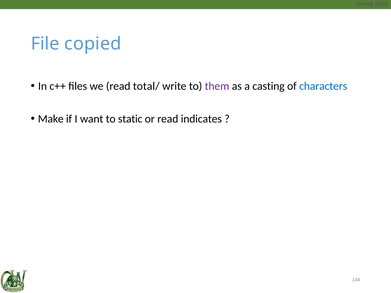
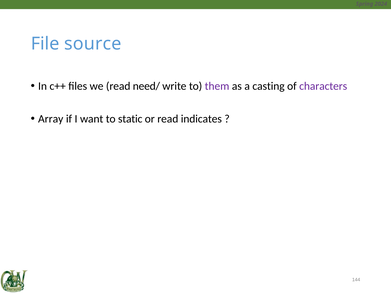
copied: copied -> source (93, 44)
total/: total/ -> need/ (146, 86)
characters colour: blue -> purple (323, 86)
Make: Make -> Array (51, 119)
